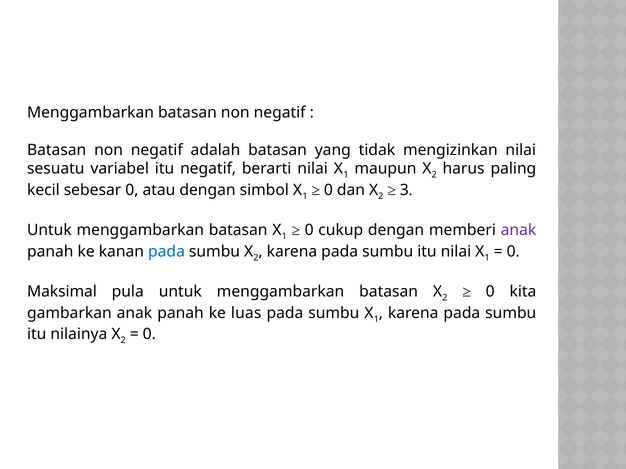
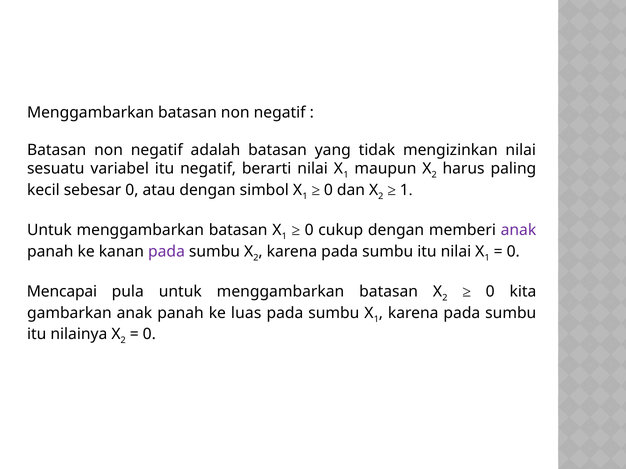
3: 3 -> 1 (404, 190)
pada colour: blue -> purple (166, 252)
Maksimal: Maksimal -> Mencapai (62, 292)
